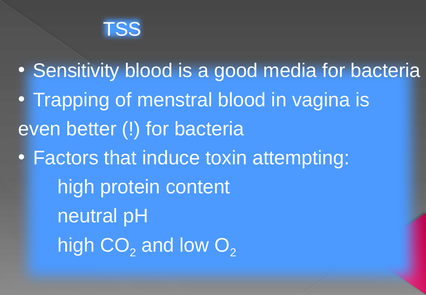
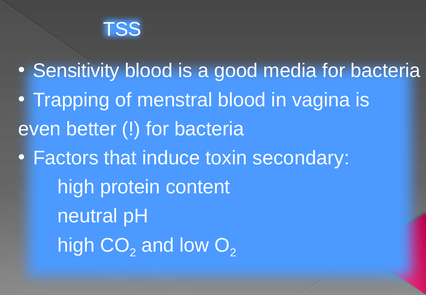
attempting: attempting -> secondary (301, 158)
